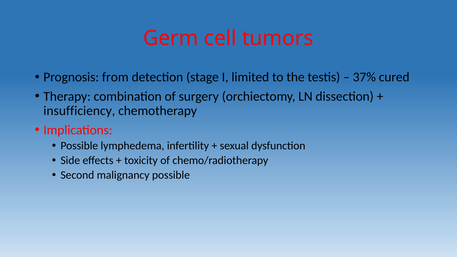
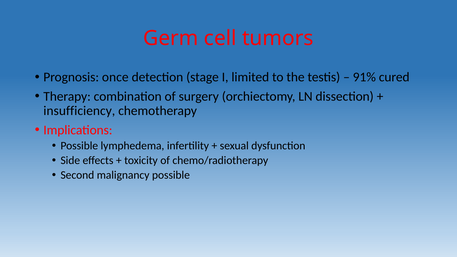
from: from -> once (115, 77)
37%: 37% -> 91% (364, 77)
